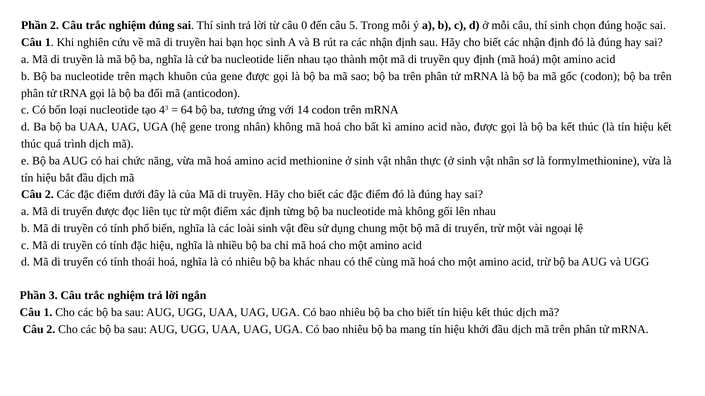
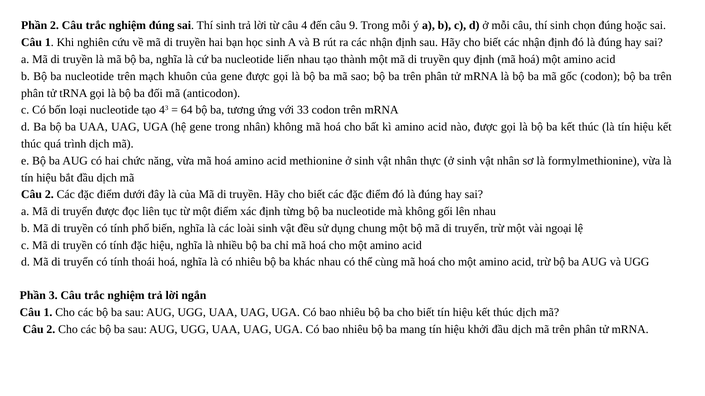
0: 0 -> 4 (304, 26)
5: 5 -> 9 (354, 26)
14: 14 -> 33 (303, 110)
